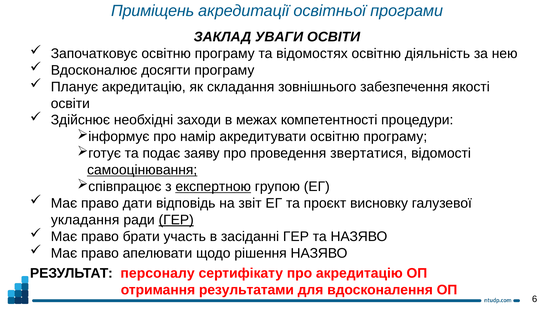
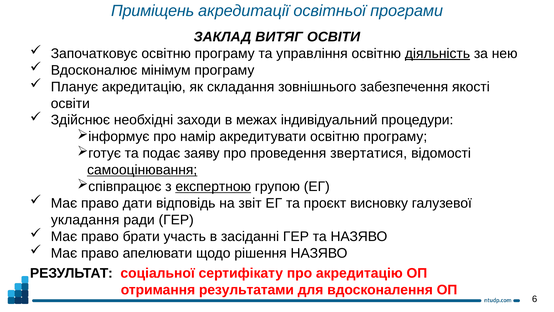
УВАГИ: УВАГИ -> ВИТЯГ (279, 37)
відомостях: відомостях -> управління (312, 53)
діяльність underline: none -> present (437, 53)
досягти: досягти -> мінімум (166, 70)
компетентності: компетентності -> індивідуальний (329, 120)
ГЕР underline: present -> none (176, 220)
персоналу: персоналу -> соціальної (158, 273)
